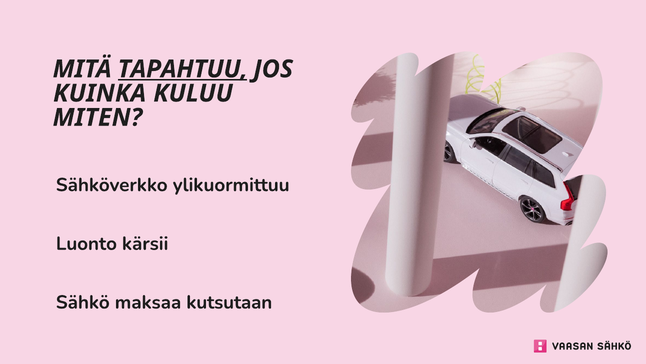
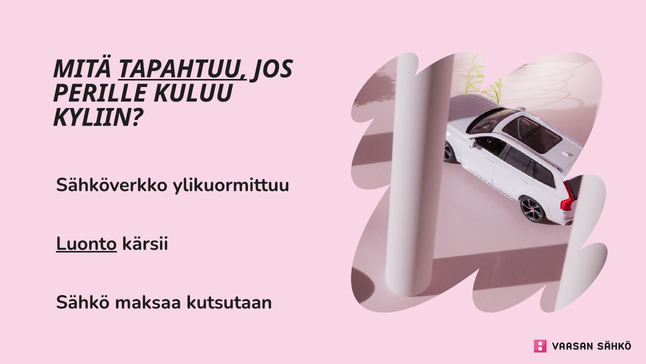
KUINKA: KUINKA -> PERILLE (100, 93)
MITEN: MITEN -> KYLIIN (98, 117)
Luonto underline: none -> present (86, 243)
